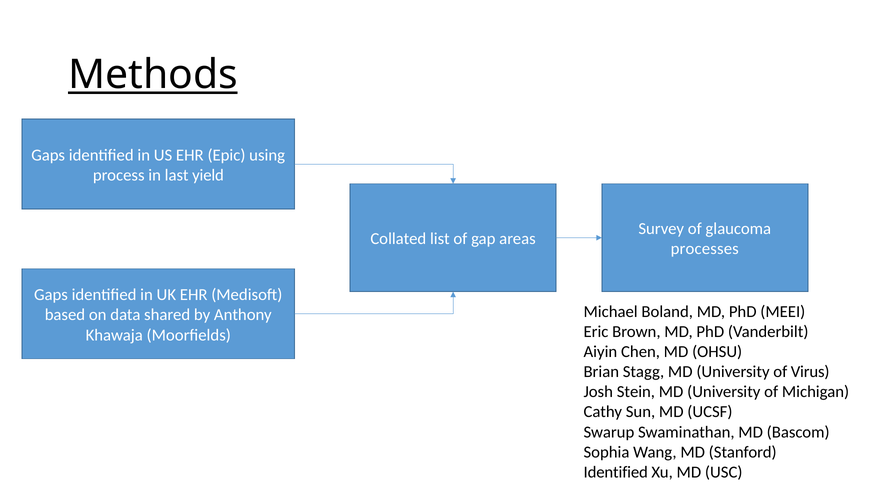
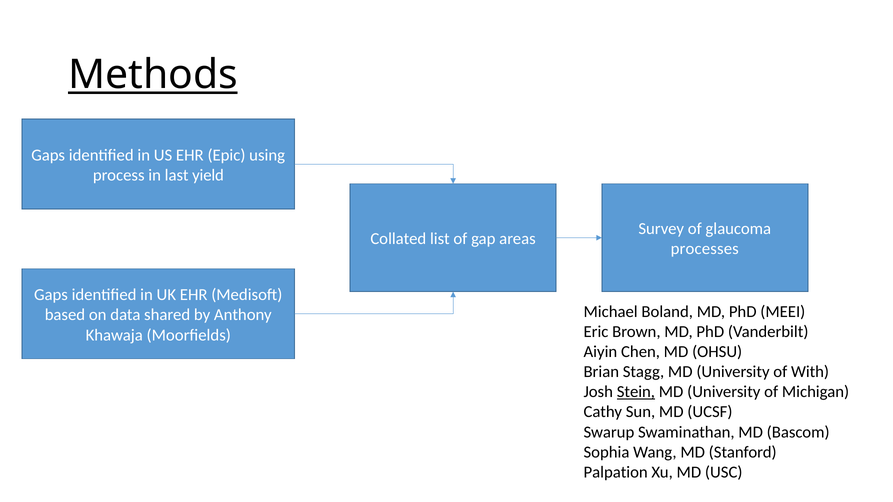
Virus: Virus -> With (810, 372)
Stein underline: none -> present (636, 392)
Identified: Identified -> Palpation (616, 472)
